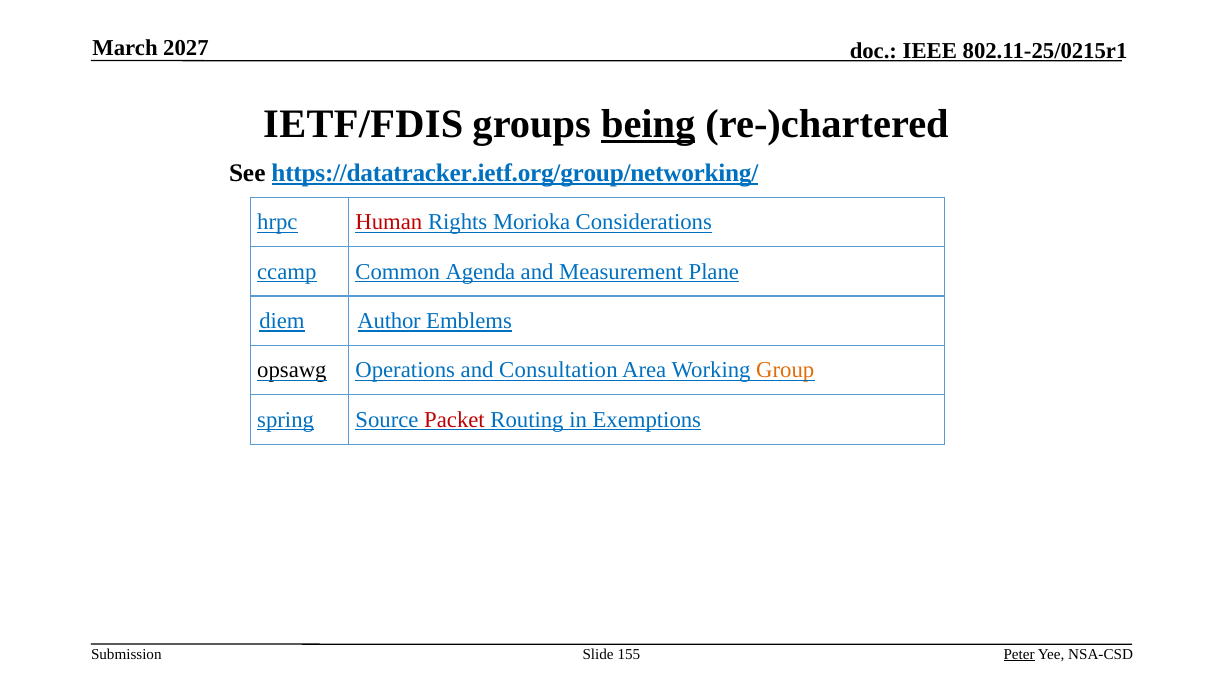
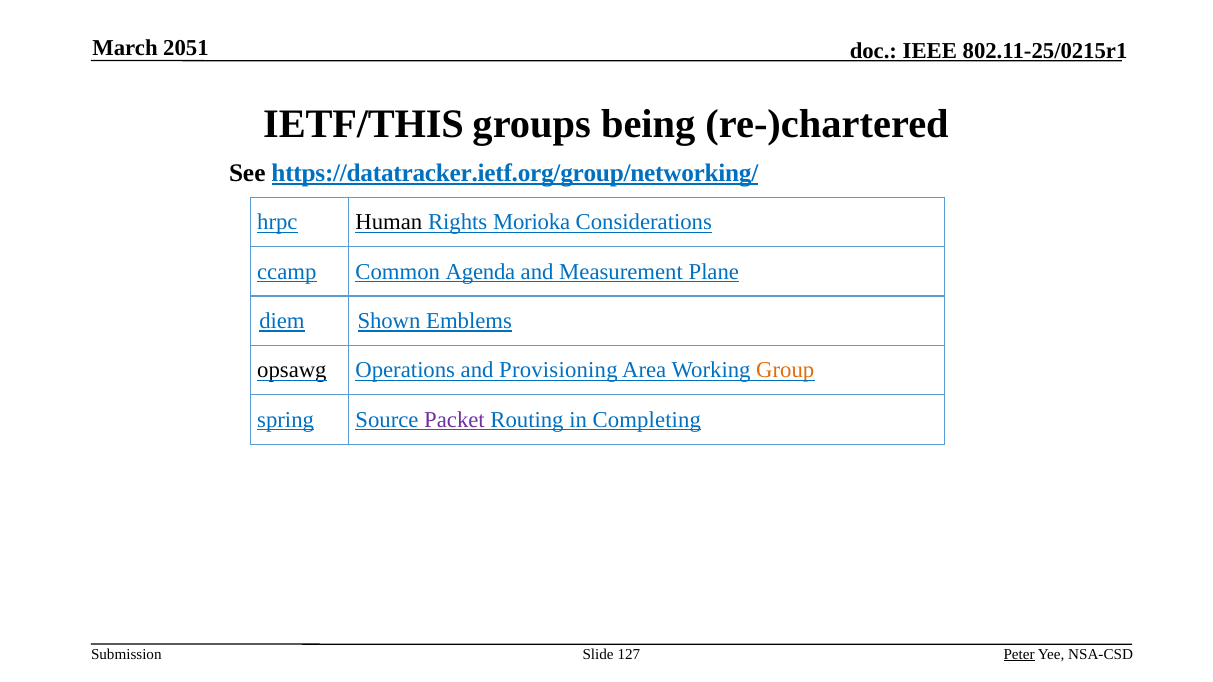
2027: 2027 -> 2051 (186, 48)
IETF/FDIS: IETF/FDIS -> IETF/THIS (364, 124)
being underline: present -> none (648, 124)
Human colour: red -> black (389, 222)
Author: Author -> Shown (389, 321)
Consultation: Consultation -> Provisioning (558, 370)
Packet colour: red -> purple (454, 420)
Exemptions: Exemptions -> Completing (647, 420)
155: 155 -> 127 (629, 654)
